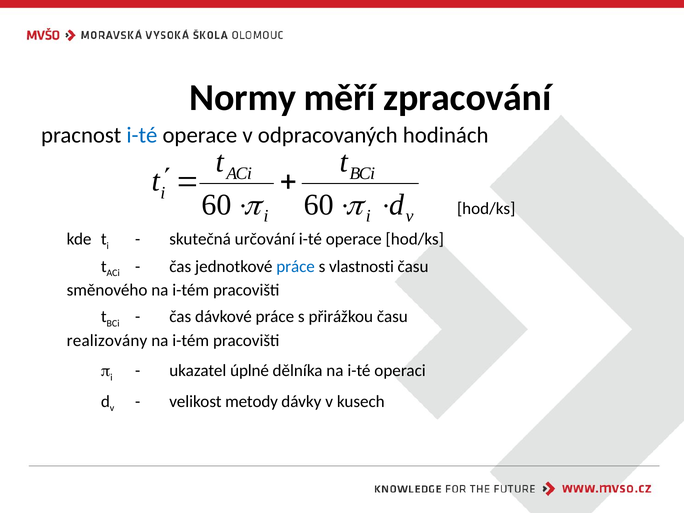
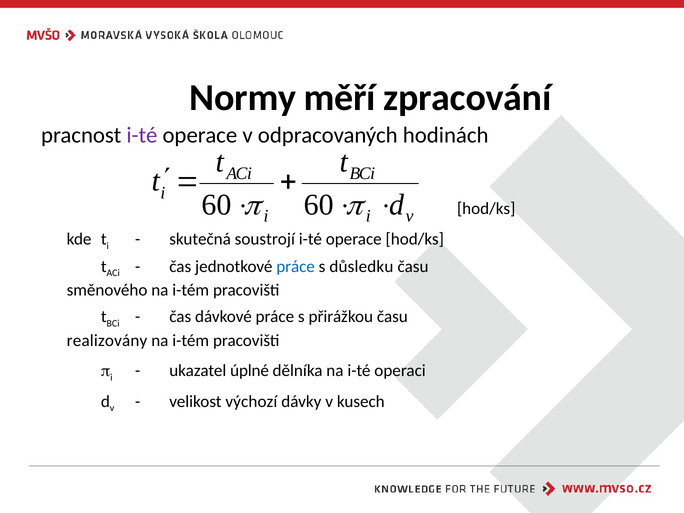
i-té colour: blue -> purple (142, 135)
určování: určování -> soustrojí (265, 239)
vlastnosti: vlastnosti -> důsledku (361, 266)
metody: metody -> výchozí (251, 401)
